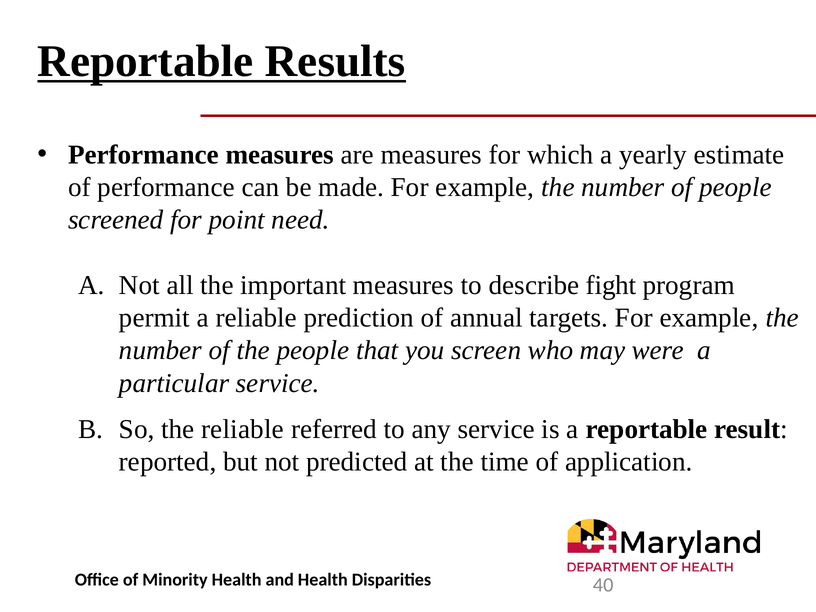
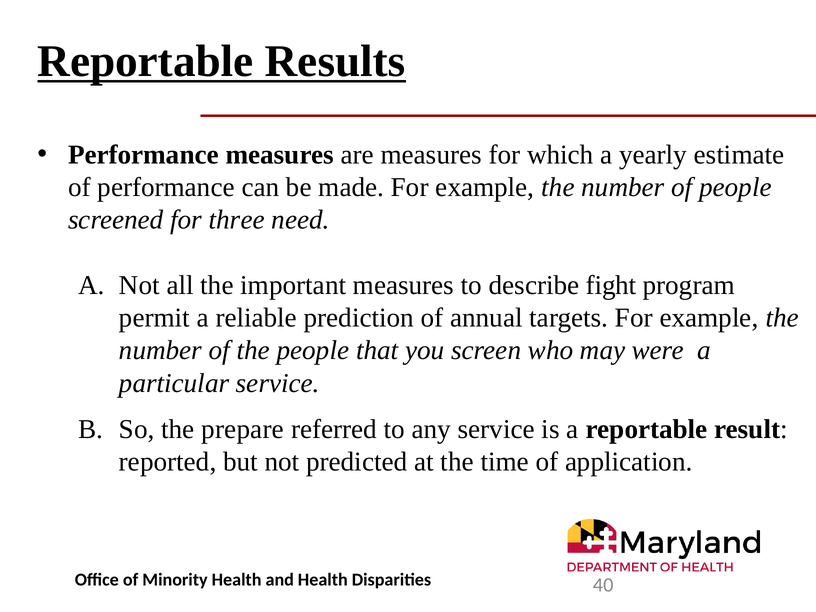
point: point -> three (237, 220)
the reliable: reliable -> prepare (243, 429)
